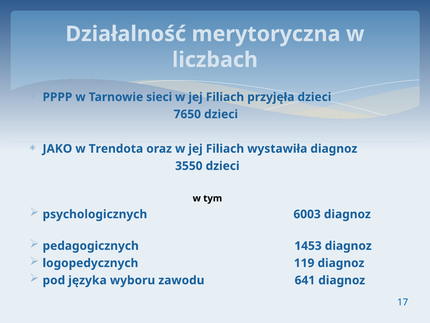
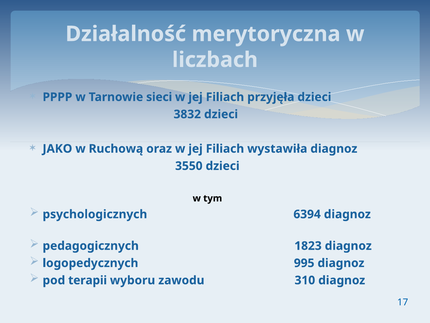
7650: 7650 -> 3832 (187, 114)
Trendota: Trendota -> Ruchową (116, 149)
6003: 6003 -> 6394 (307, 214)
1453: 1453 -> 1823 (308, 246)
119: 119 -> 995 (304, 263)
języka: języka -> terapii (88, 280)
641: 641 -> 310 (305, 280)
